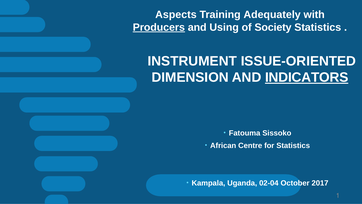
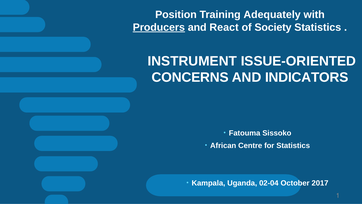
Aspects: Aspects -> Position (176, 15)
Using: Using -> React (224, 27)
DIMENSION: DIMENSION -> CONCERNS (190, 77)
INDICATORS underline: present -> none (307, 77)
